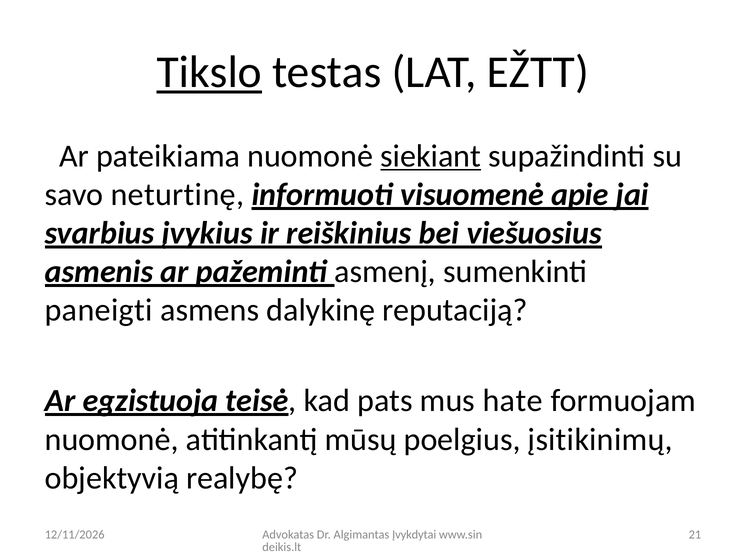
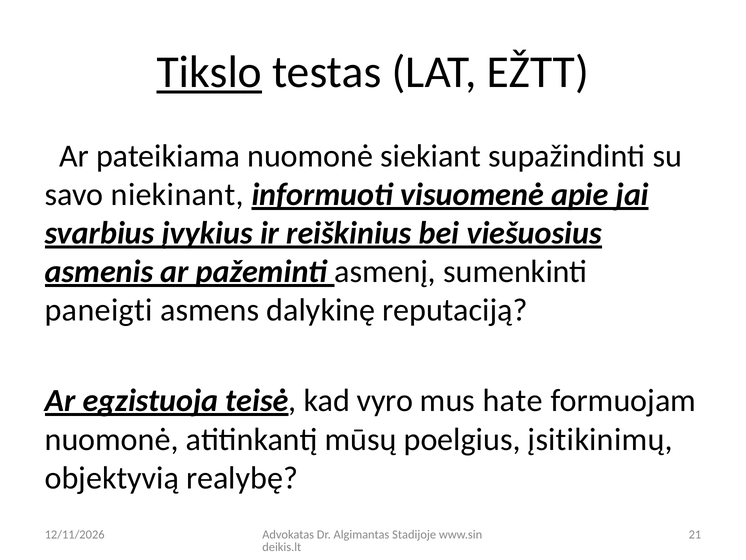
siekiant underline: present -> none (431, 156)
neturtinę: neturtinę -> niekinant (177, 194)
pats: pats -> vyro (385, 400)
Įvykdytai: Įvykdytai -> Stadijoje (414, 534)
